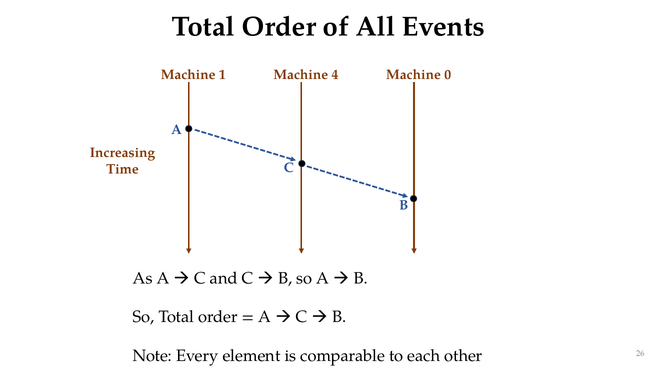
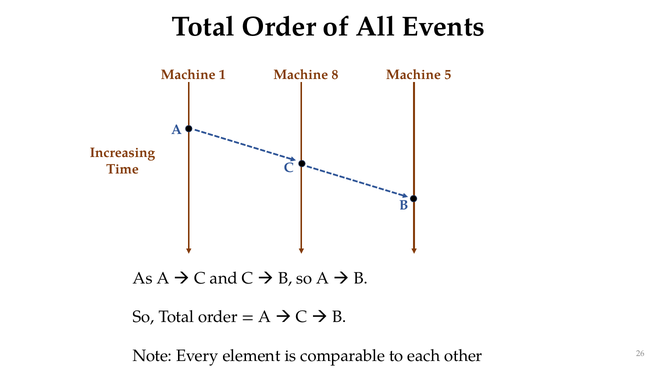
4: 4 -> 8 (335, 75)
0: 0 -> 5 (448, 75)
